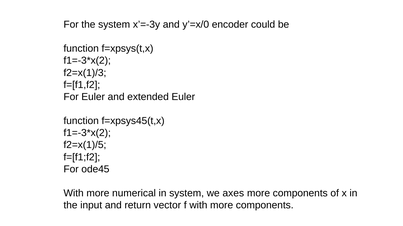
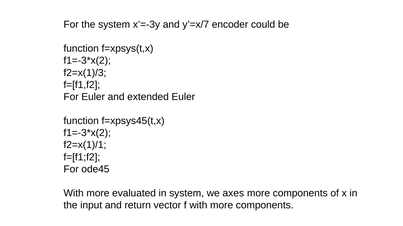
y’=x/0: y’=x/0 -> y’=x/7 (196, 25)
f2=x(1)/5: f2=x(1)/5 -> f2=x(1)/1 (85, 145)
numerical: numerical -> evaluated (134, 194)
